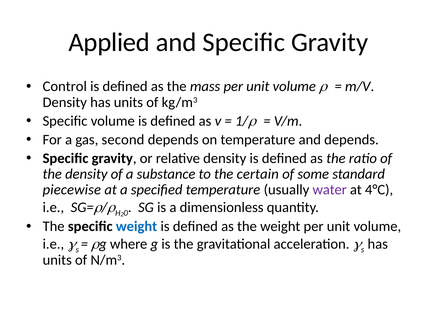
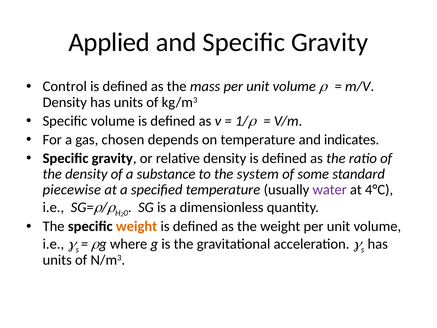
second: second -> chosen (123, 139)
and depends: depends -> indicates (352, 139)
certain: certain -> system (258, 174)
weight colour: blue -> orange (137, 226)
